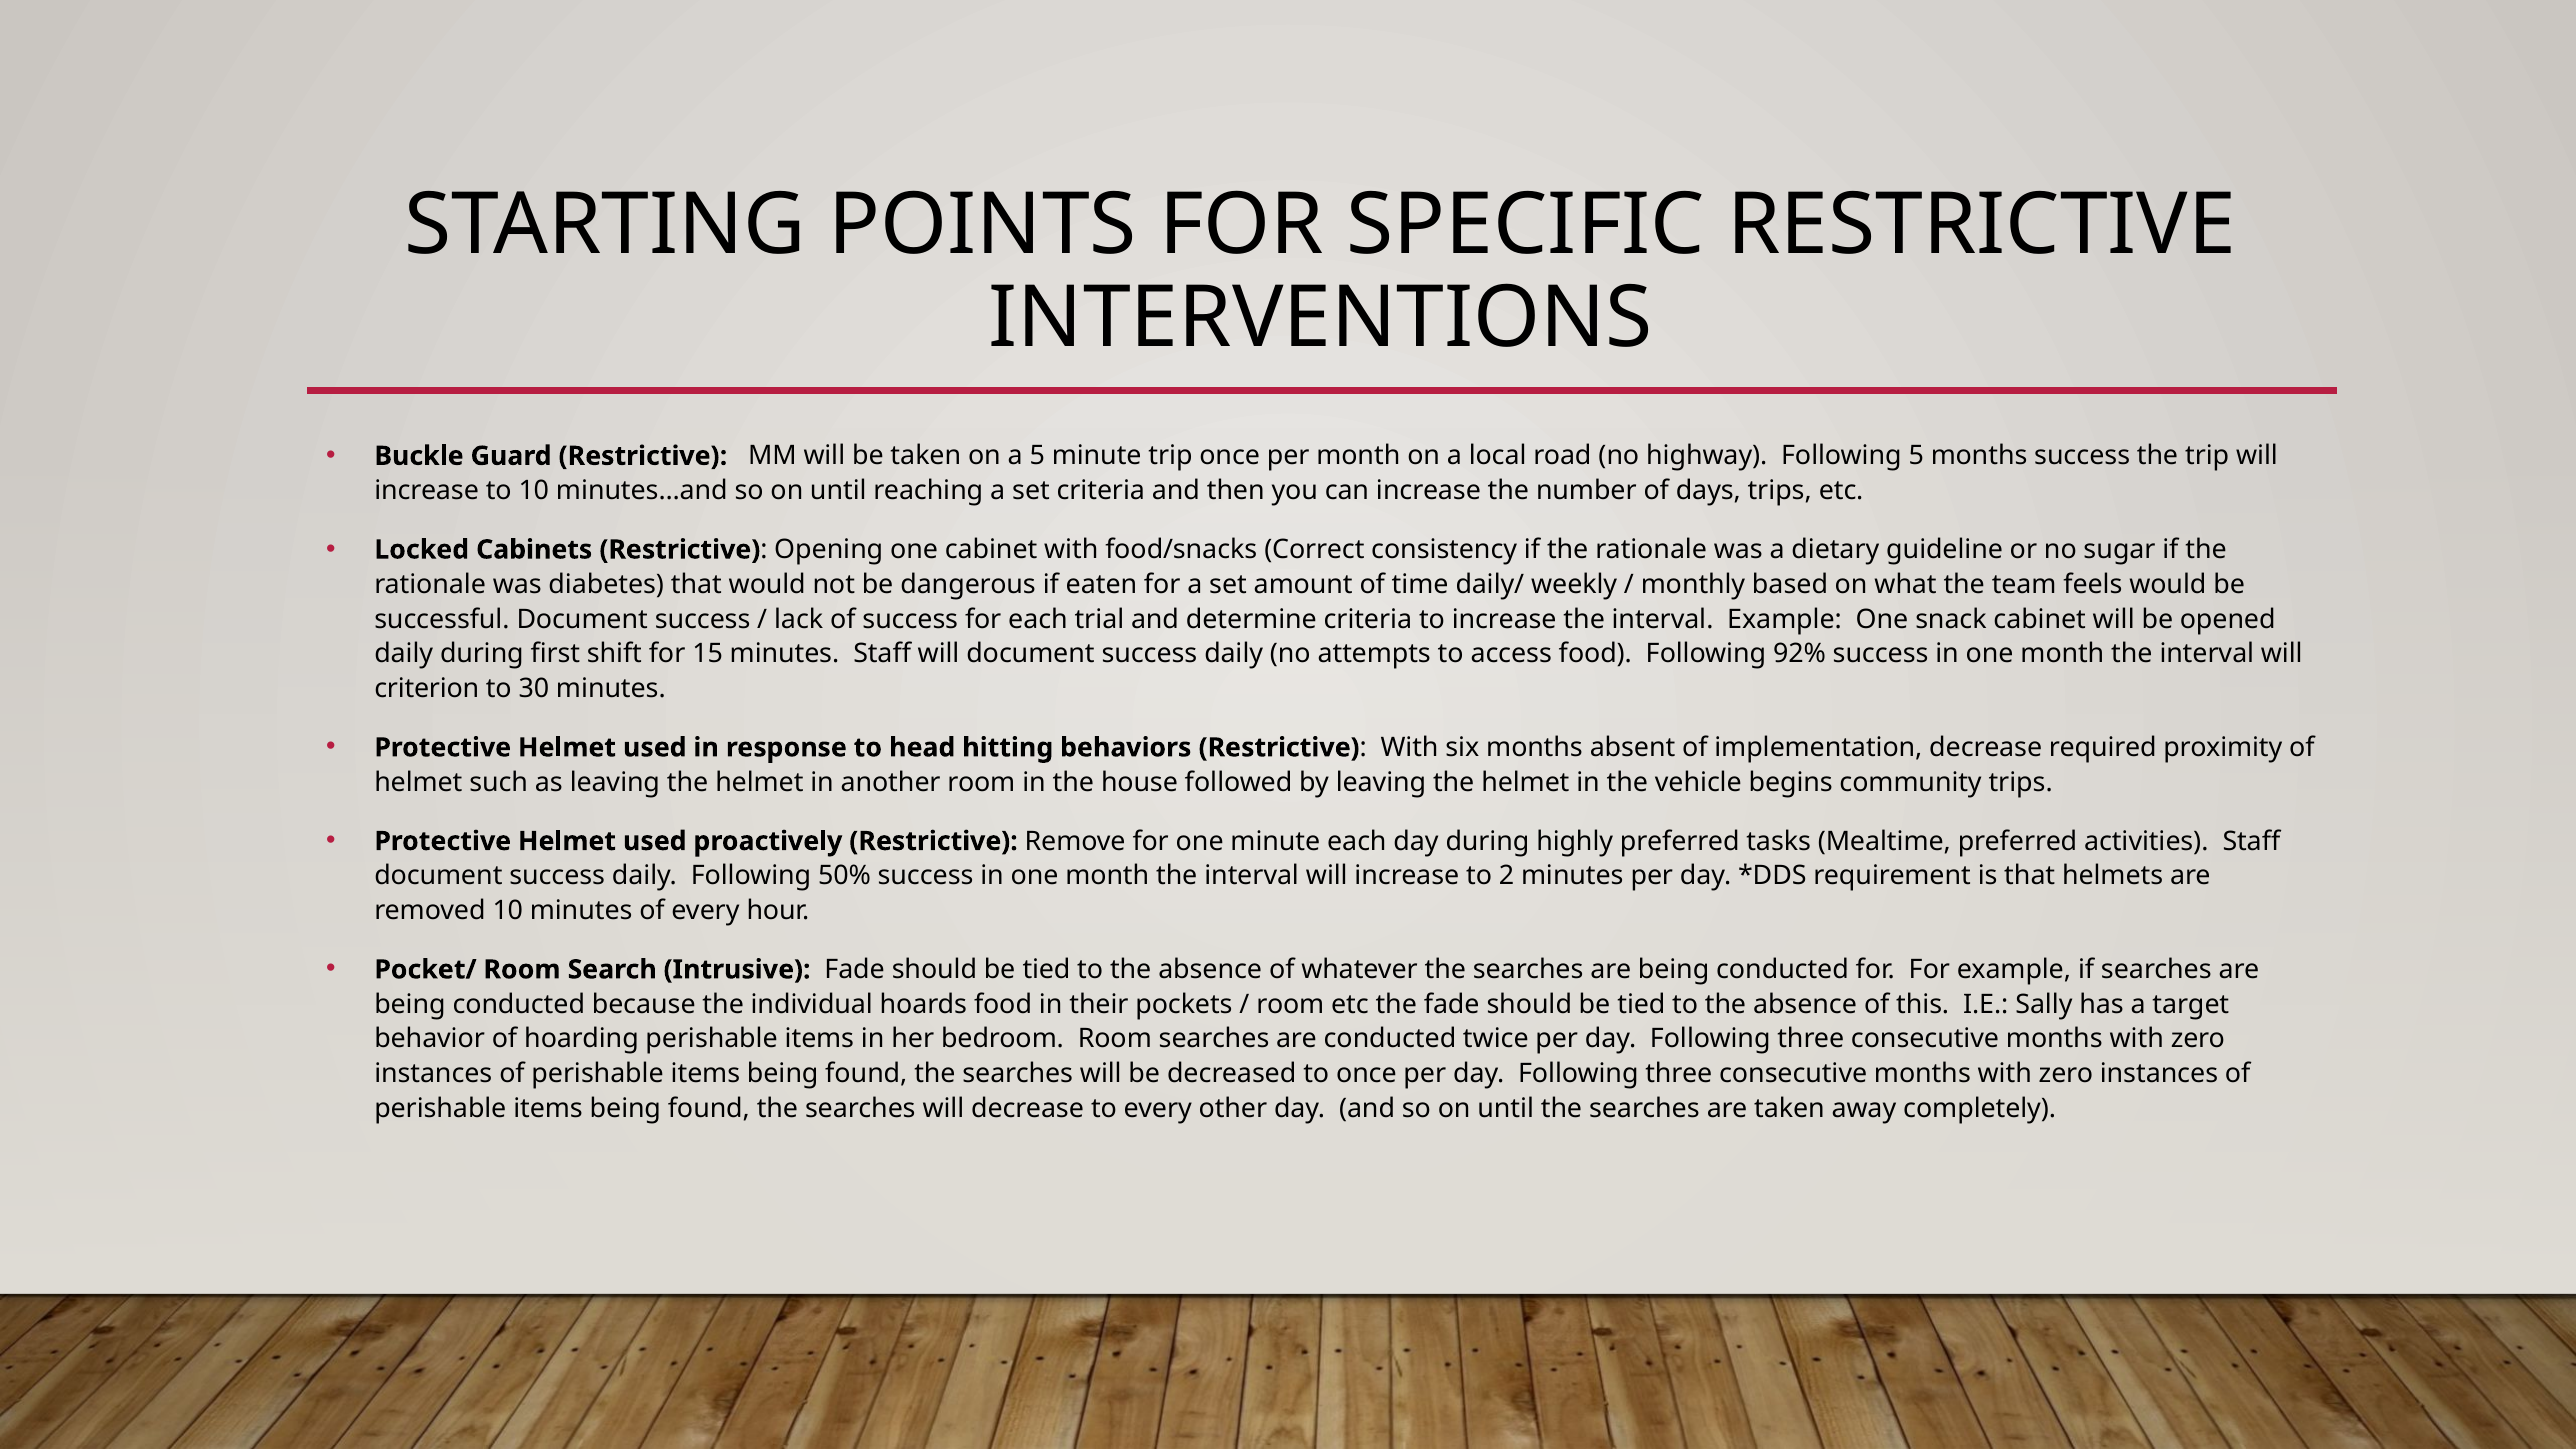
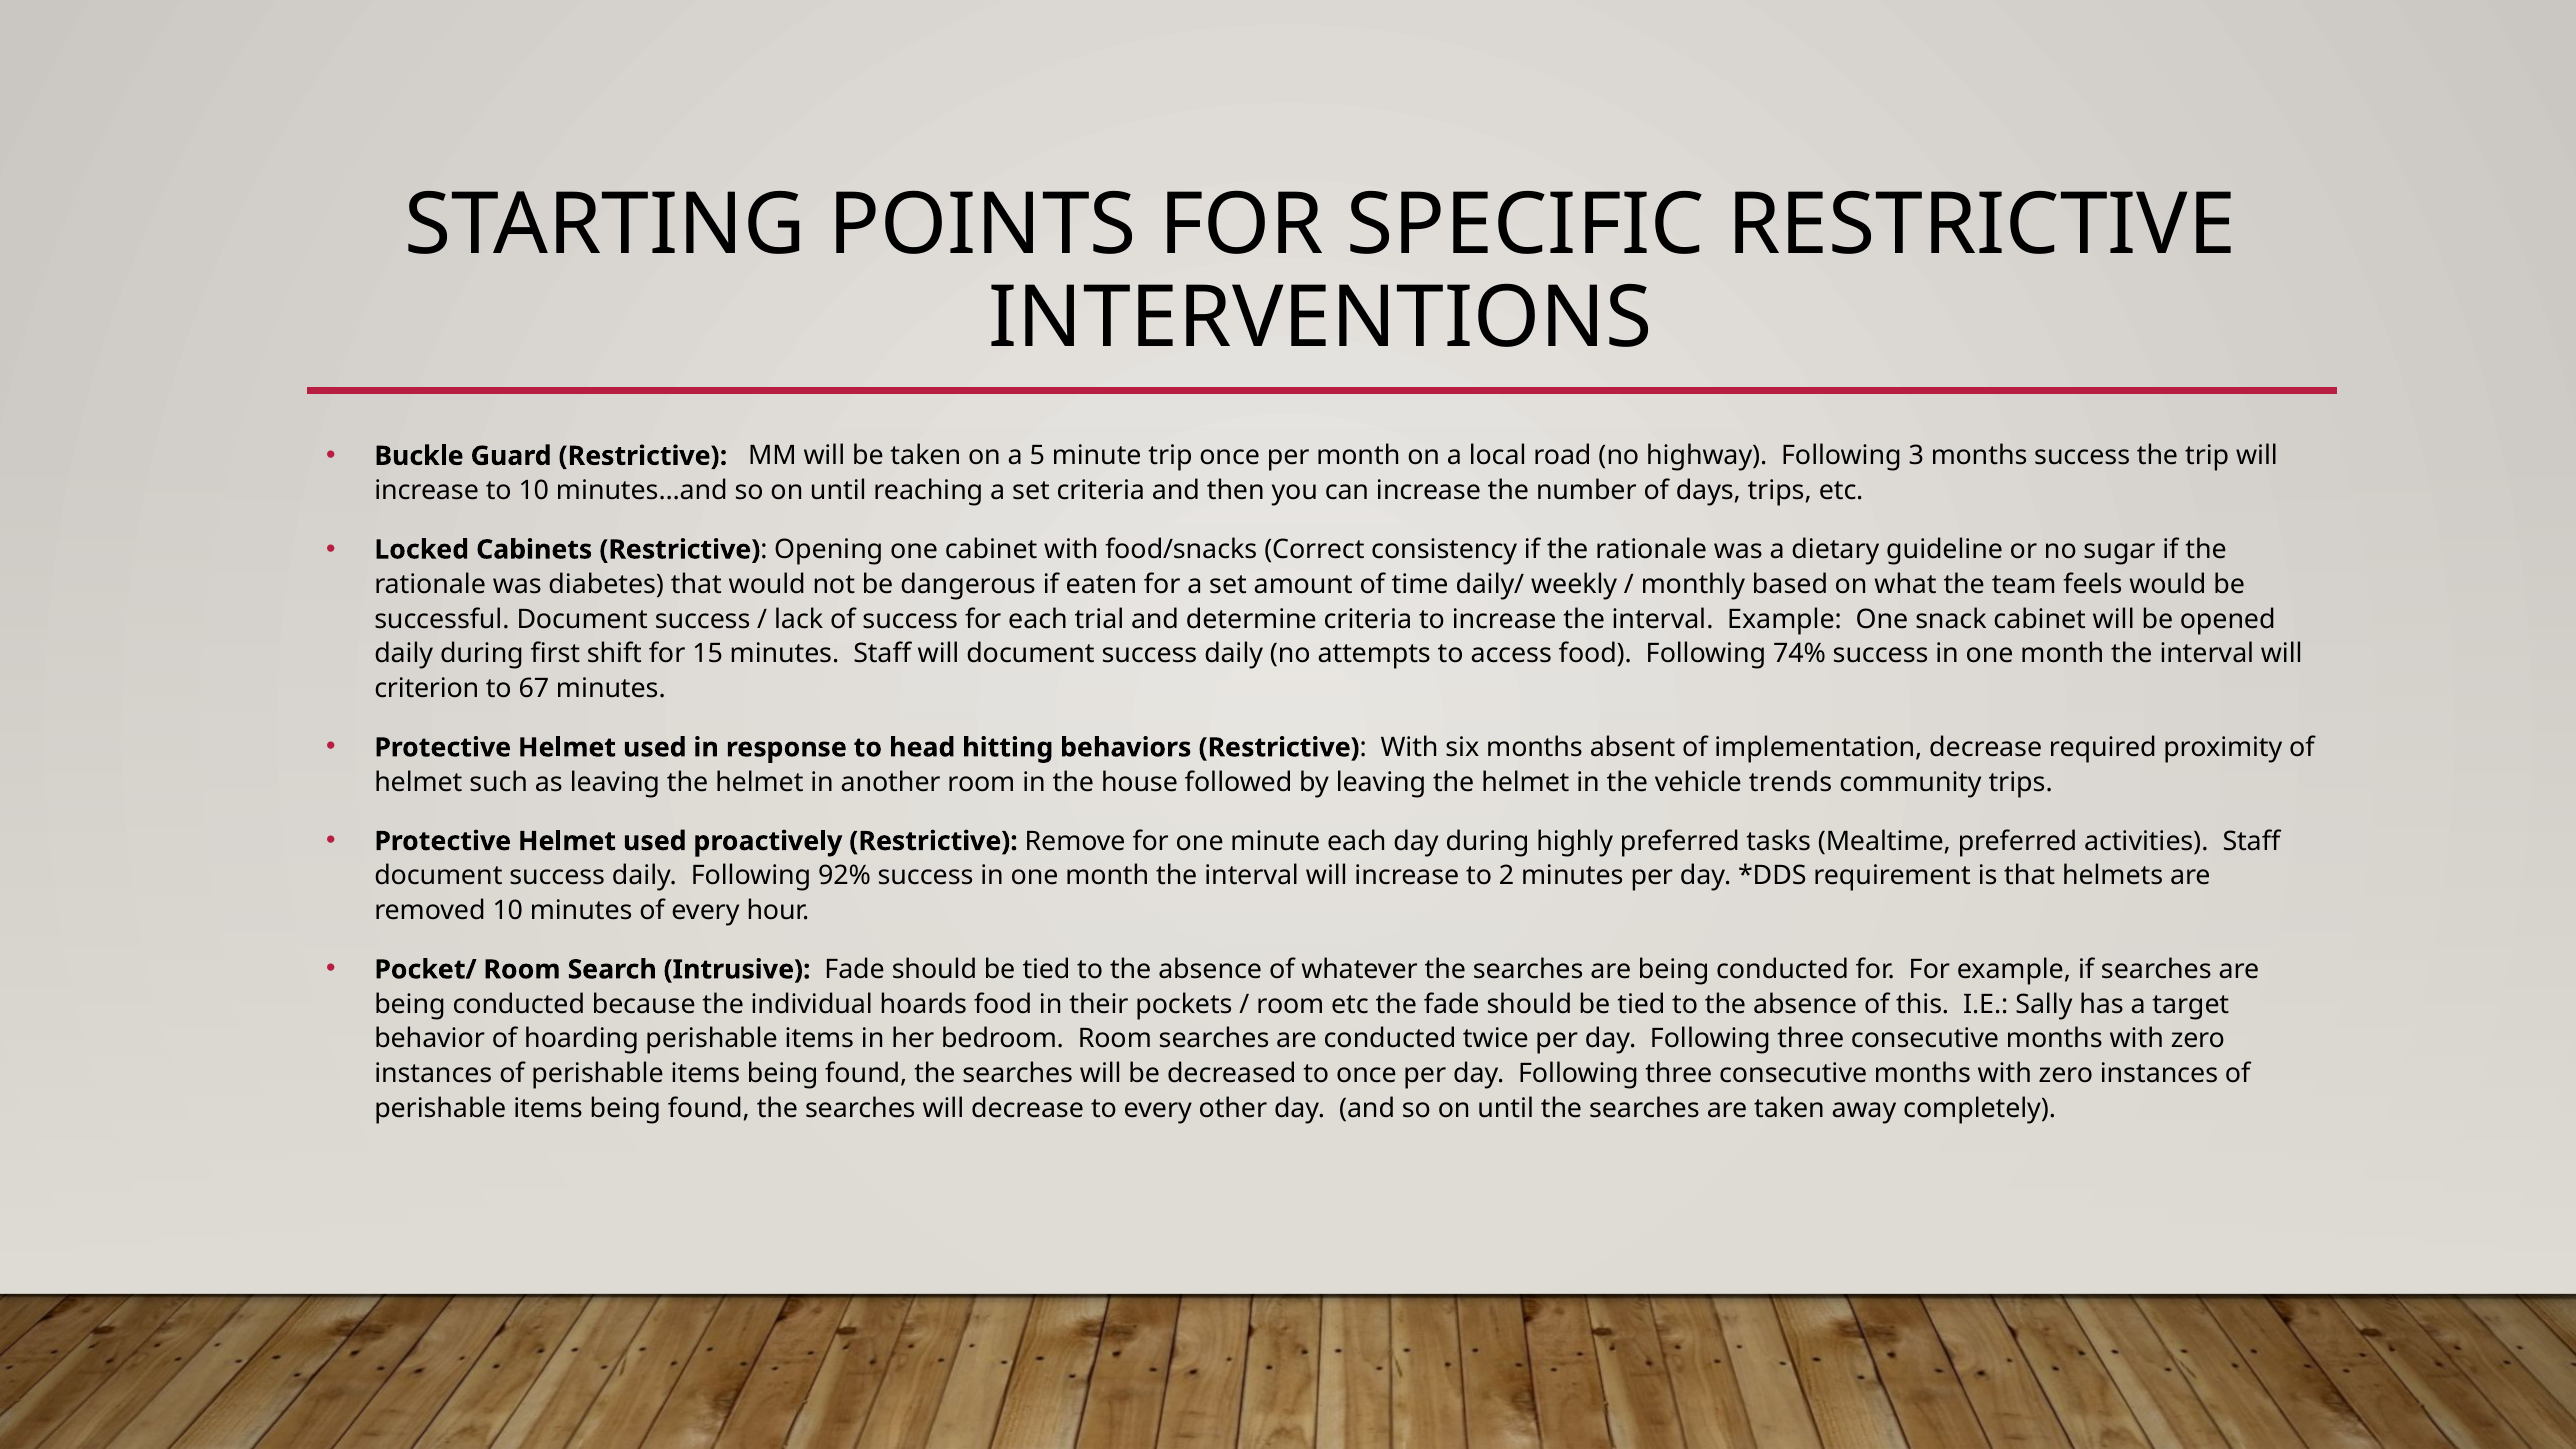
Following 5: 5 -> 3 (1916, 456)
92%: 92% -> 74% (1800, 654)
30: 30 -> 67 (534, 689)
begins: begins -> trends (1791, 782)
50%: 50% -> 92% (845, 876)
